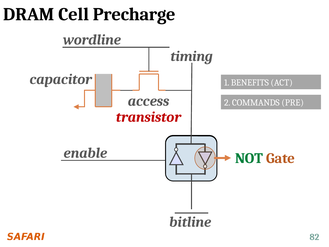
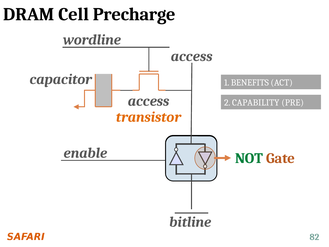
timing: timing -> access (192, 56)
COMMANDS: COMMANDS -> CAPABILITY (256, 103)
transistor colour: red -> orange (149, 117)
